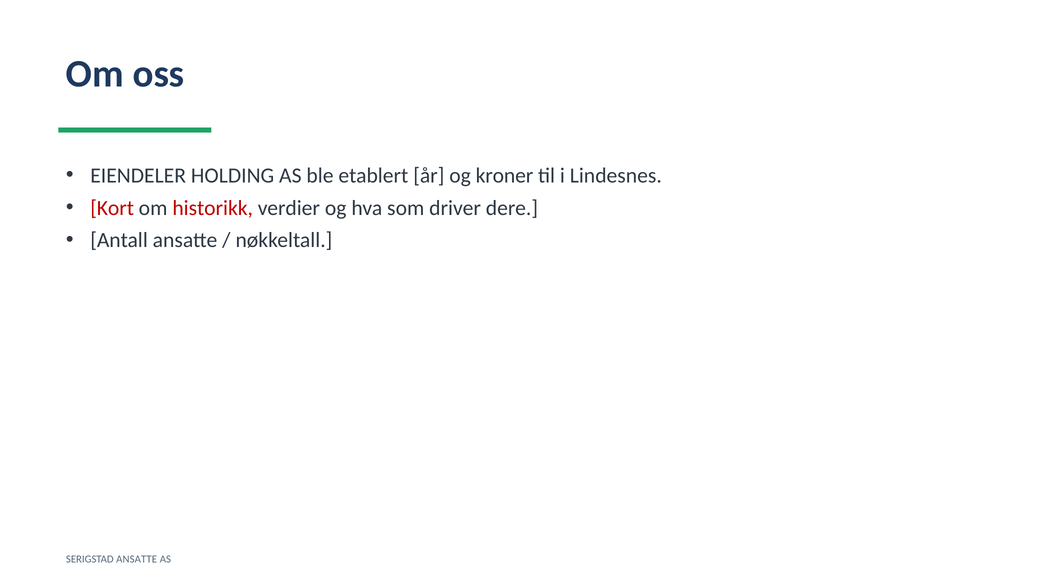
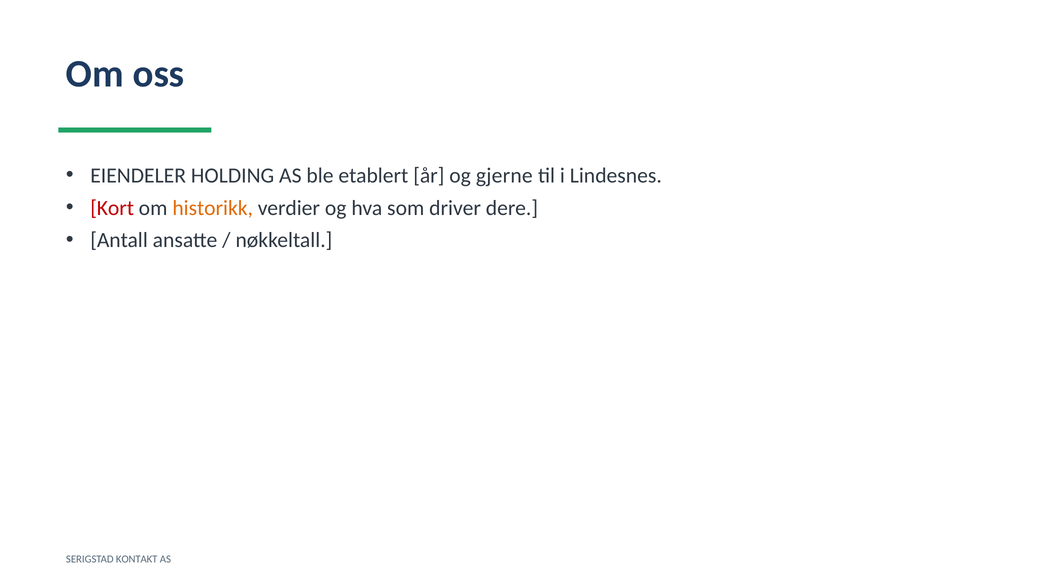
kroner: kroner -> gjerne (504, 176)
historikk colour: red -> orange (213, 208)
SERIGSTAD ANSATTE: ANSATTE -> KONTAKT (137, 560)
